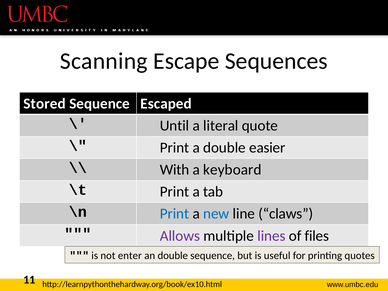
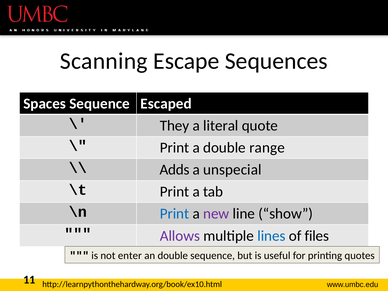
Stored: Stored -> Spaces (45, 104)
Until: Until -> They (175, 126)
easier: easier -> range (267, 148)
With: With -> Adds (175, 170)
keyboard: keyboard -> unspecial (232, 170)
new colour: blue -> purple (216, 214)
claws: claws -> show (286, 214)
lines colour: purple -> blue (271, 236)
